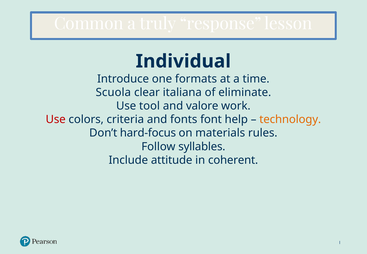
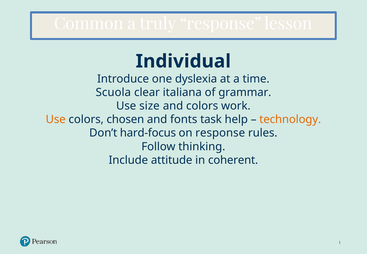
formats: formats -> dyslexia (196, 79)
eliminate: eliminate -> grammar (245, 92)
tool: tool -> size (149, 106)
and valore: valore -> colors (202, 106)
Use colour: red -> orange (56, 119)
criteria: criteria -> chosen (125, 119)
font: font -> task (211, 119)
on materials: materials -> response (220, 133)
syllables: syllables -> thinking (202, 147)
